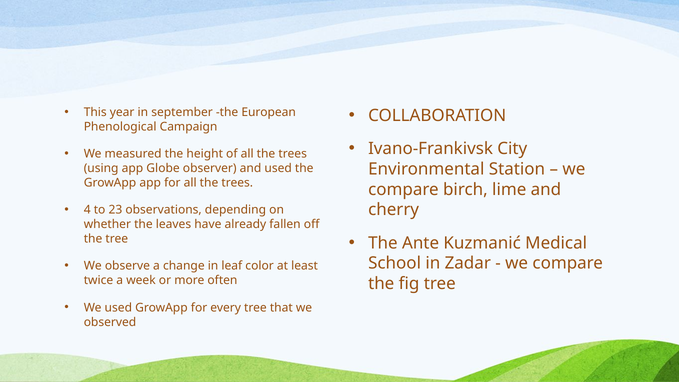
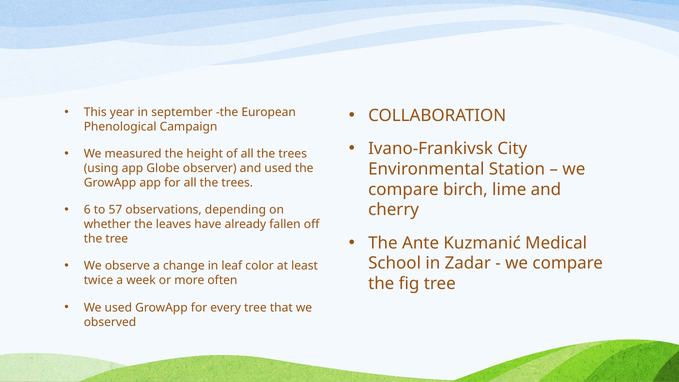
4: 4 -> 6 (87, 210)
23: 23 -> 57 (115, 210)
